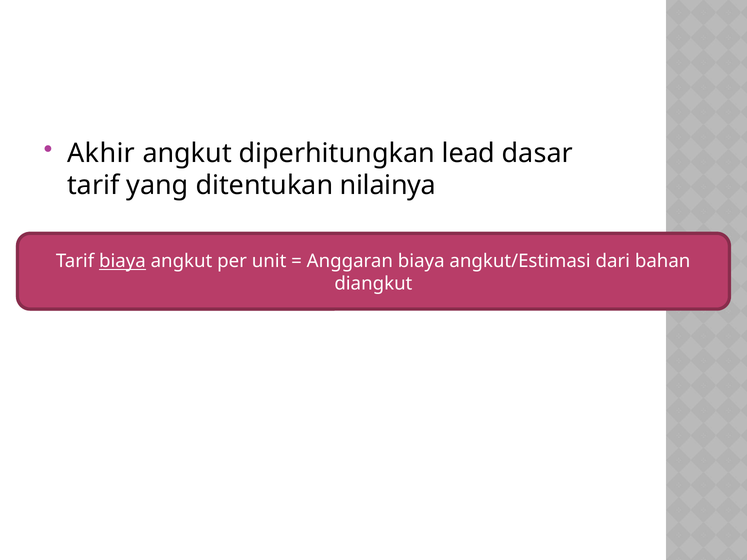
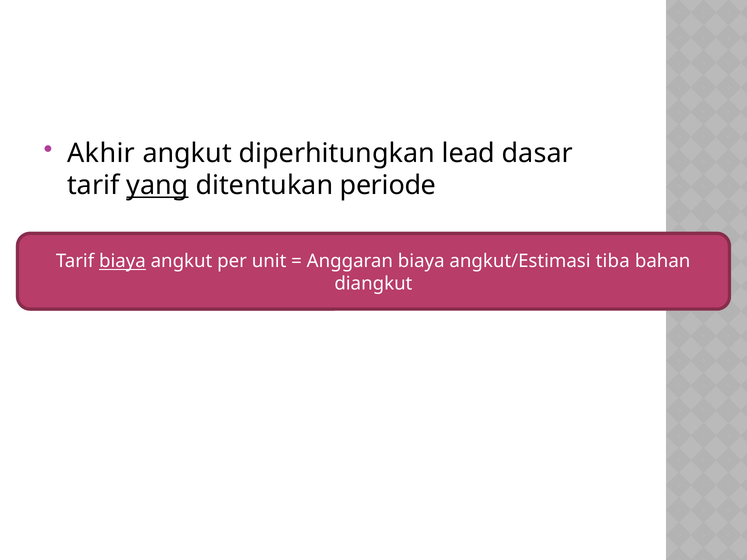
yang underline: none -> present (157, 186)
nilainya: nilainya -> periode (388, 186)
dari: dari -> tiba (613, 261)
